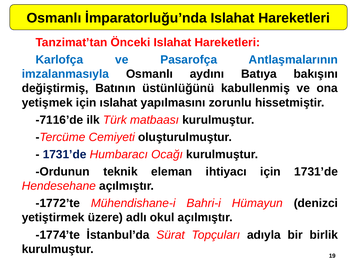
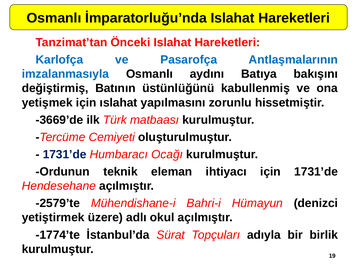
-7116’de: -7116’de -> -3669’de (59, 120)
-1772’te: -1772’te -> -2579’te (58, 203)
